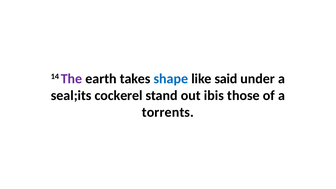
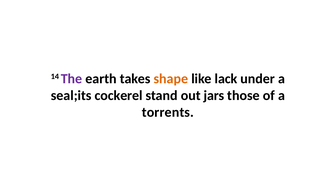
shape colour: blue -> orange (171, 79)
said: said -> lack (226, 79)
ibis: ibis -> jars (214, 95)
